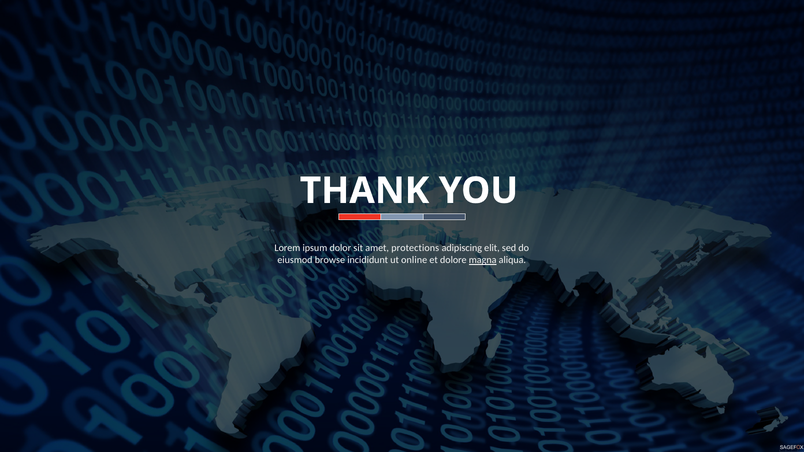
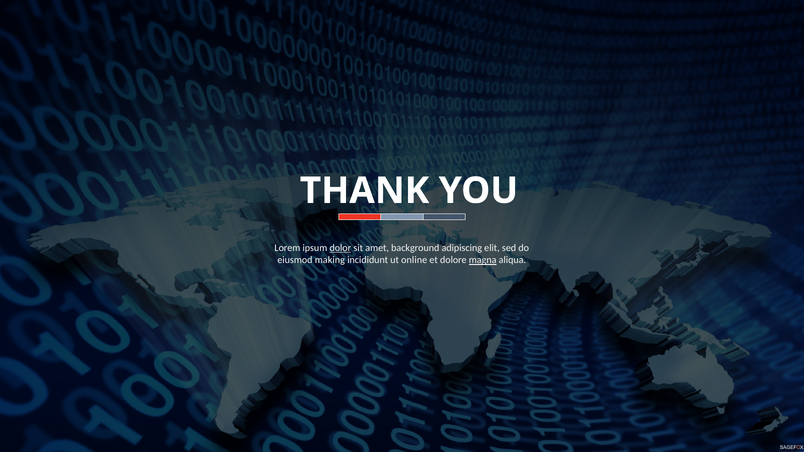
dolor underline: none -> present (340, 248)
protections: protections -> background (415, 248)
browse: browse -> making (330, 260)
